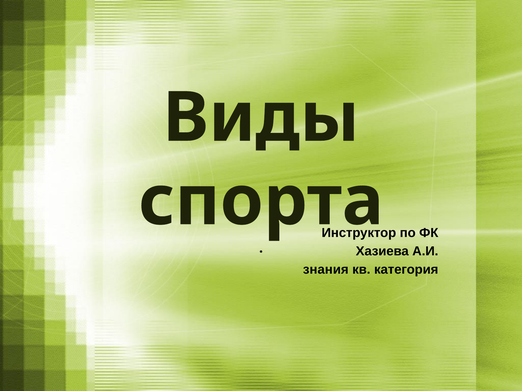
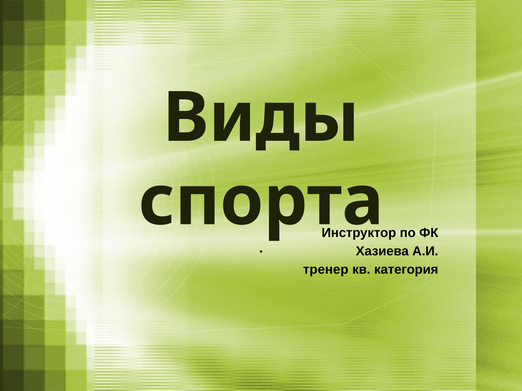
знания: знания -> тренер (326, 270)
